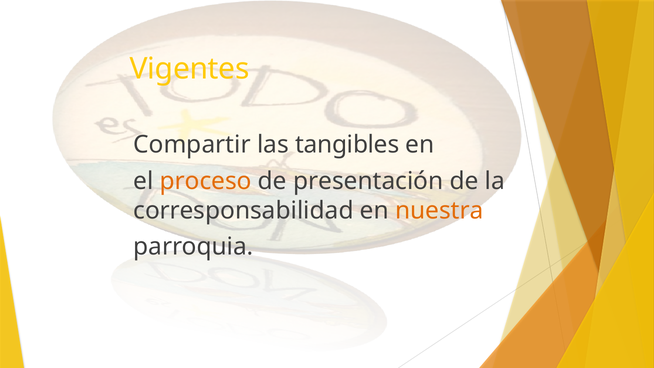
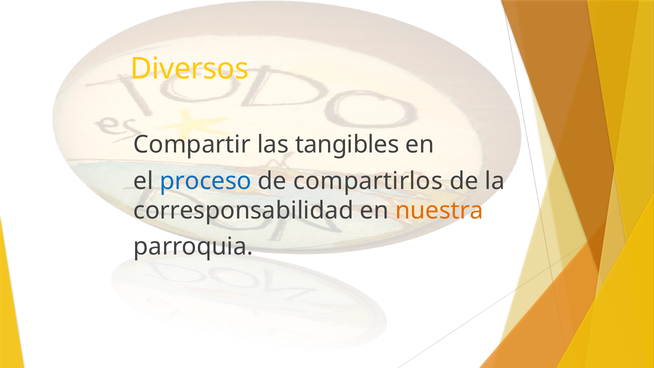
Vigentes: Vigentes -> Diversos (190, 69)
proceso colour: orange -> blue (206, 181)
presentación: presentación -> compartirlos (368, 181)
